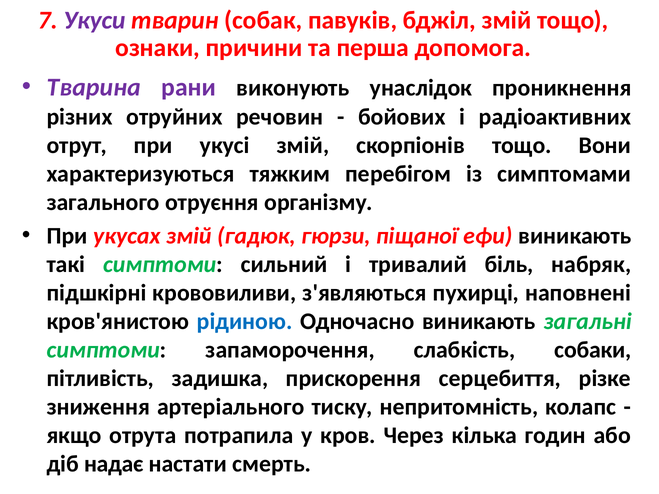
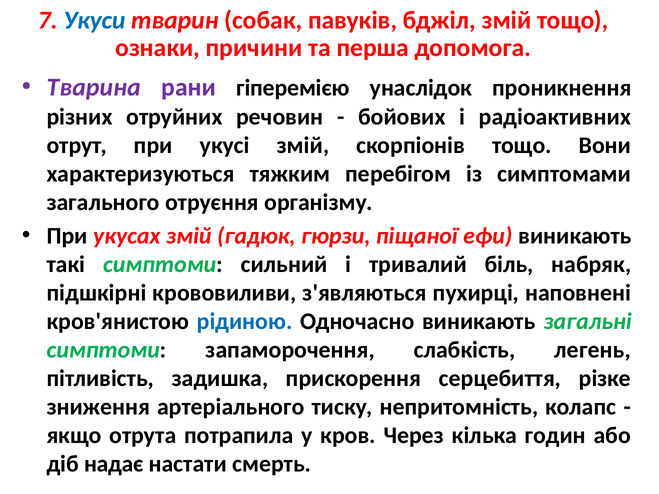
Укуси colour: purple -> blue (94, 20)
виконують: виконують -> гіперемією (293, 88)
собаки: собаки -> легень (593, 350)
